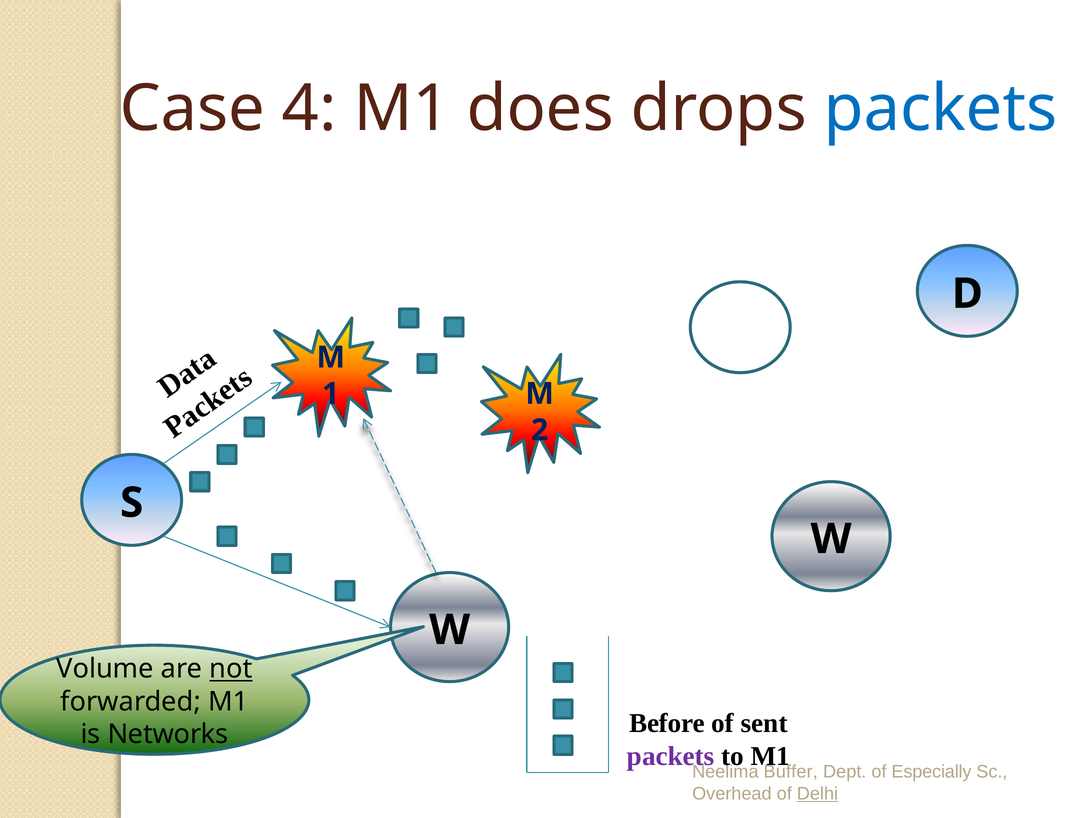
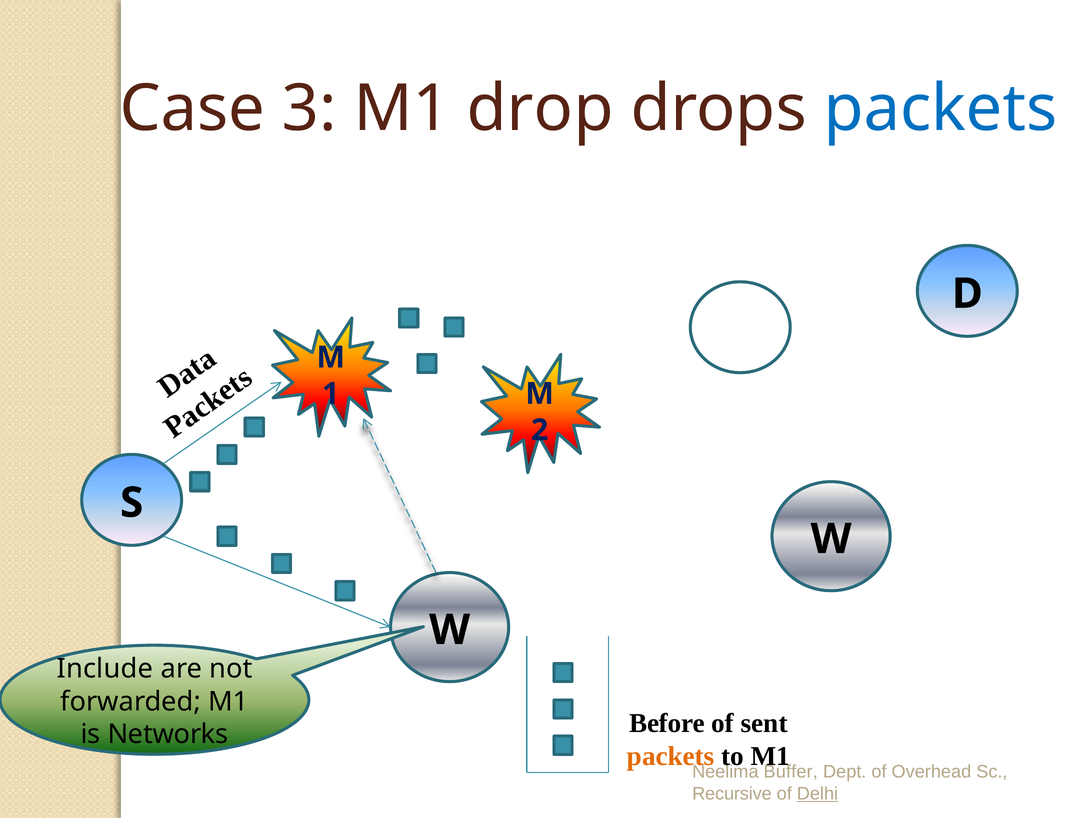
4: 4 -> 3 (309, 109)
does: does -> drop (540, 109)
Volume: Volume -> Include (105, 669)
not underline: present -> none (231, 669)
packets colour: purple -> orange (671, 756)
Especially: Especially -> Overhead (931, 771)
Overhead: Overhead -> Recursive (732, 793)
